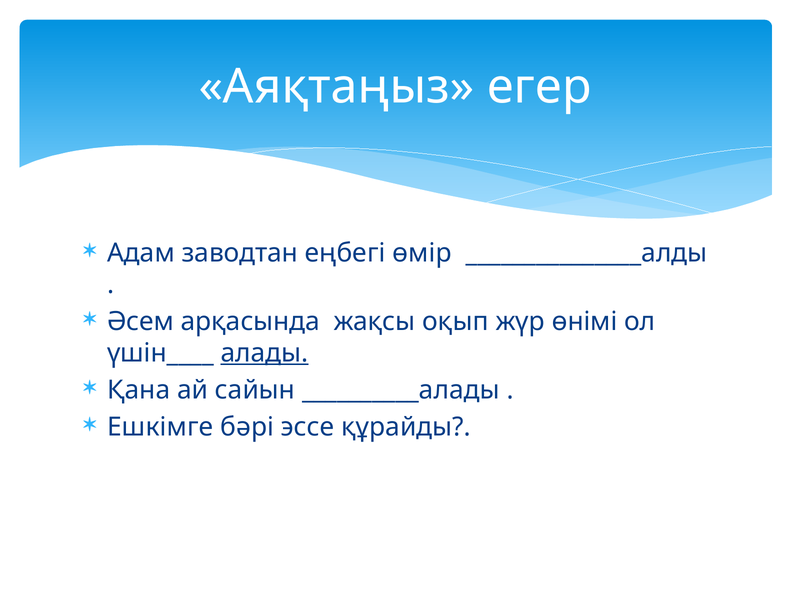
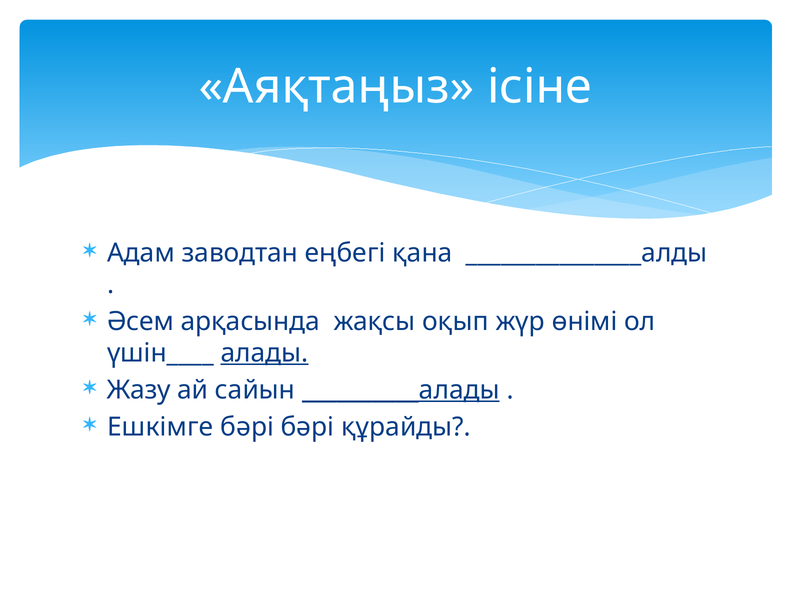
егер: егер -> ісіне (539, 87)
өмір: өмір -> қана (422, 253)
Қана: Қана -> Жазу (139, 390)
__________алады underline: none -> present (401, 390)
бәрі эссе: эссе -> бәрі (307, 427)
